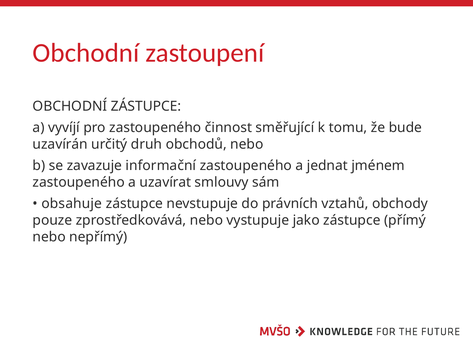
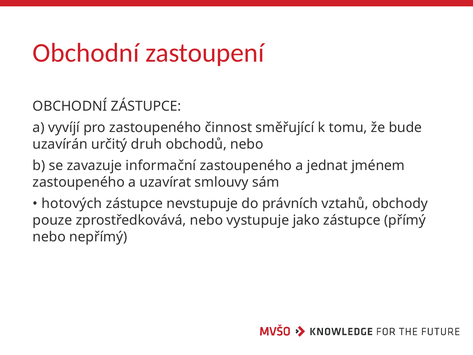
obsahuje: obsahuje -> hotových (72, 204)
